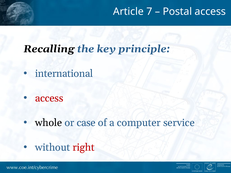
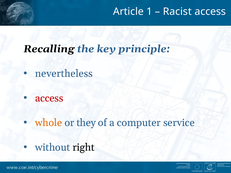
7: 7 -> 1 (149, 12)
Postal: Postal -> Racist (177, 12)
international: international -> nevertheless (64, 74)
whole colour: black -> orange (49, 123)
case: case -> they (86, 123)
right colour: red -> black (84, 148)
